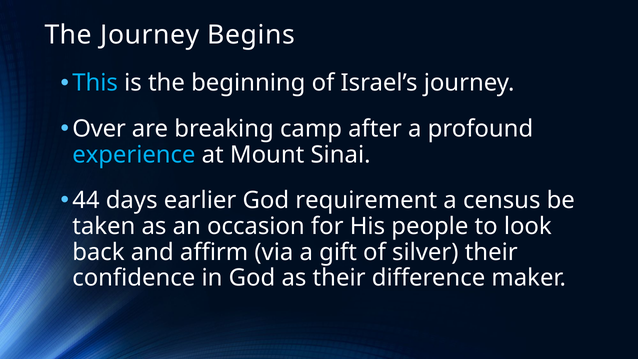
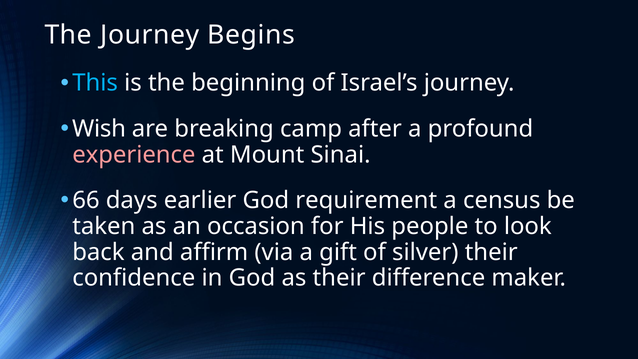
Over: Over -> Wish (99, 129)
experience colour: light blue -> pink (134, 155)
44: 44 -> 66 (86, 200)
